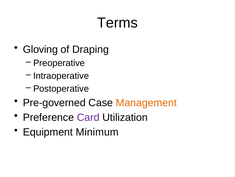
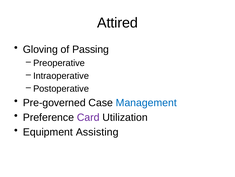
Terms: Terms -> Attired (118, 23)
Draping: Draping -> Passing (91, 49)
Management colour: orange -> blue (146, 102)
Minimum: Minimum -> Assisting (97, 132)
